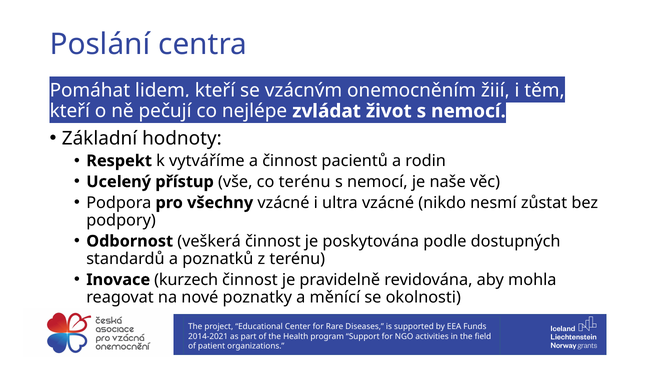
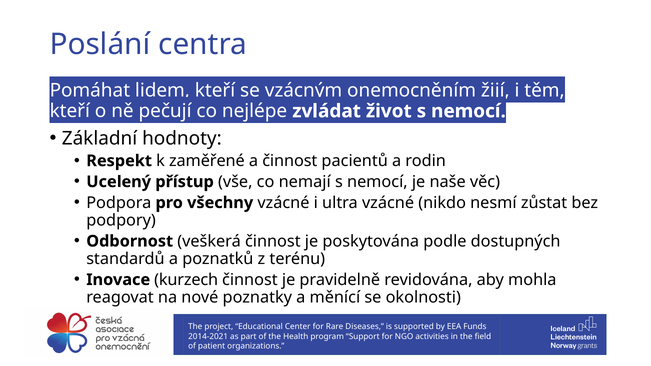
vytváříme: vytváříme -> zaměřené (207, 161)
co terénu: terénu -> nemají (305, 182)
